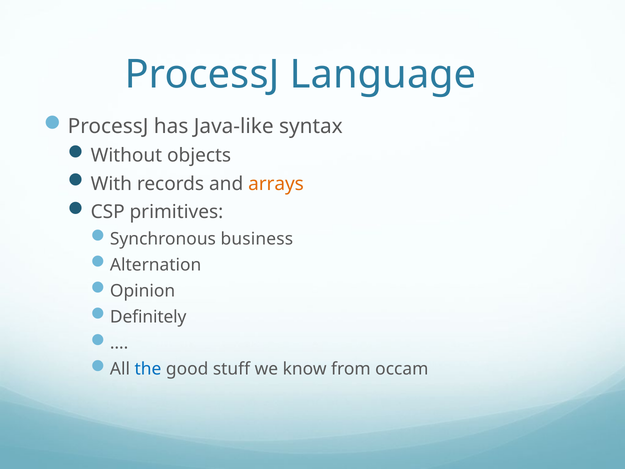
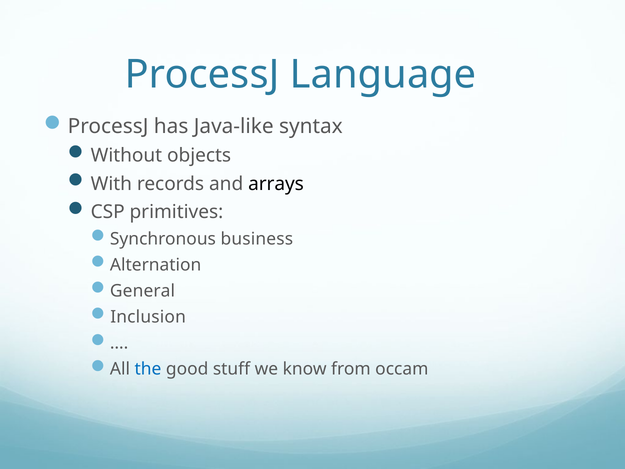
arrays colour: orange -> black (276, 184)
Opinion: Opinion -> General (143, 291)
Definitely: Definitely -> Inclusion (148, 317)
